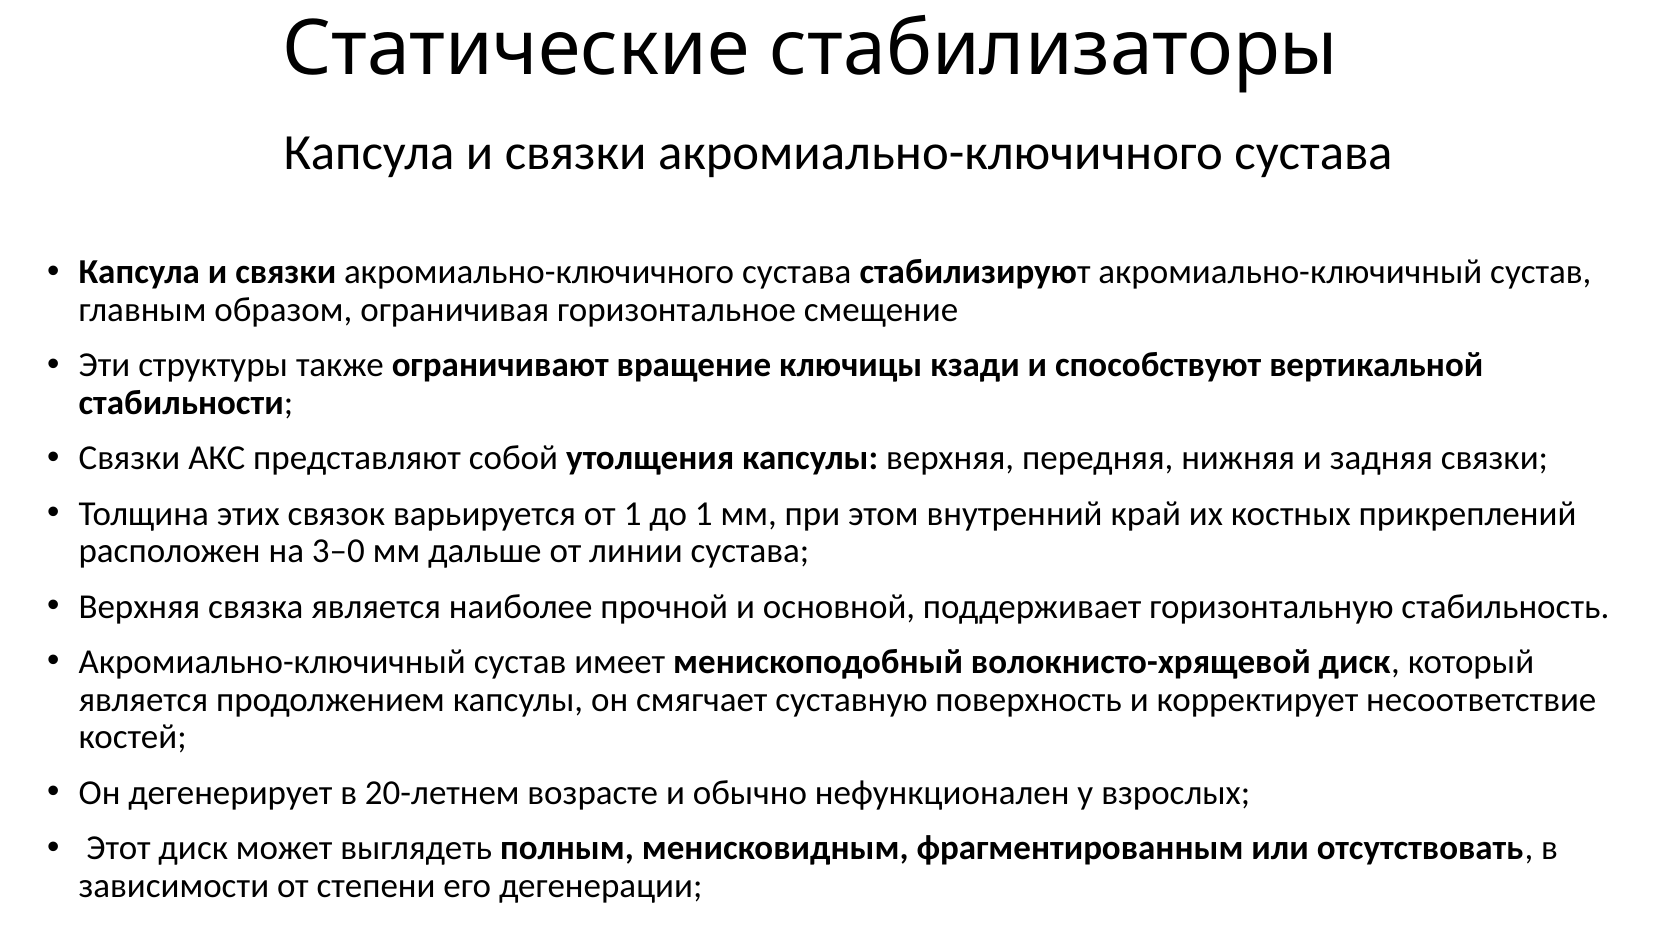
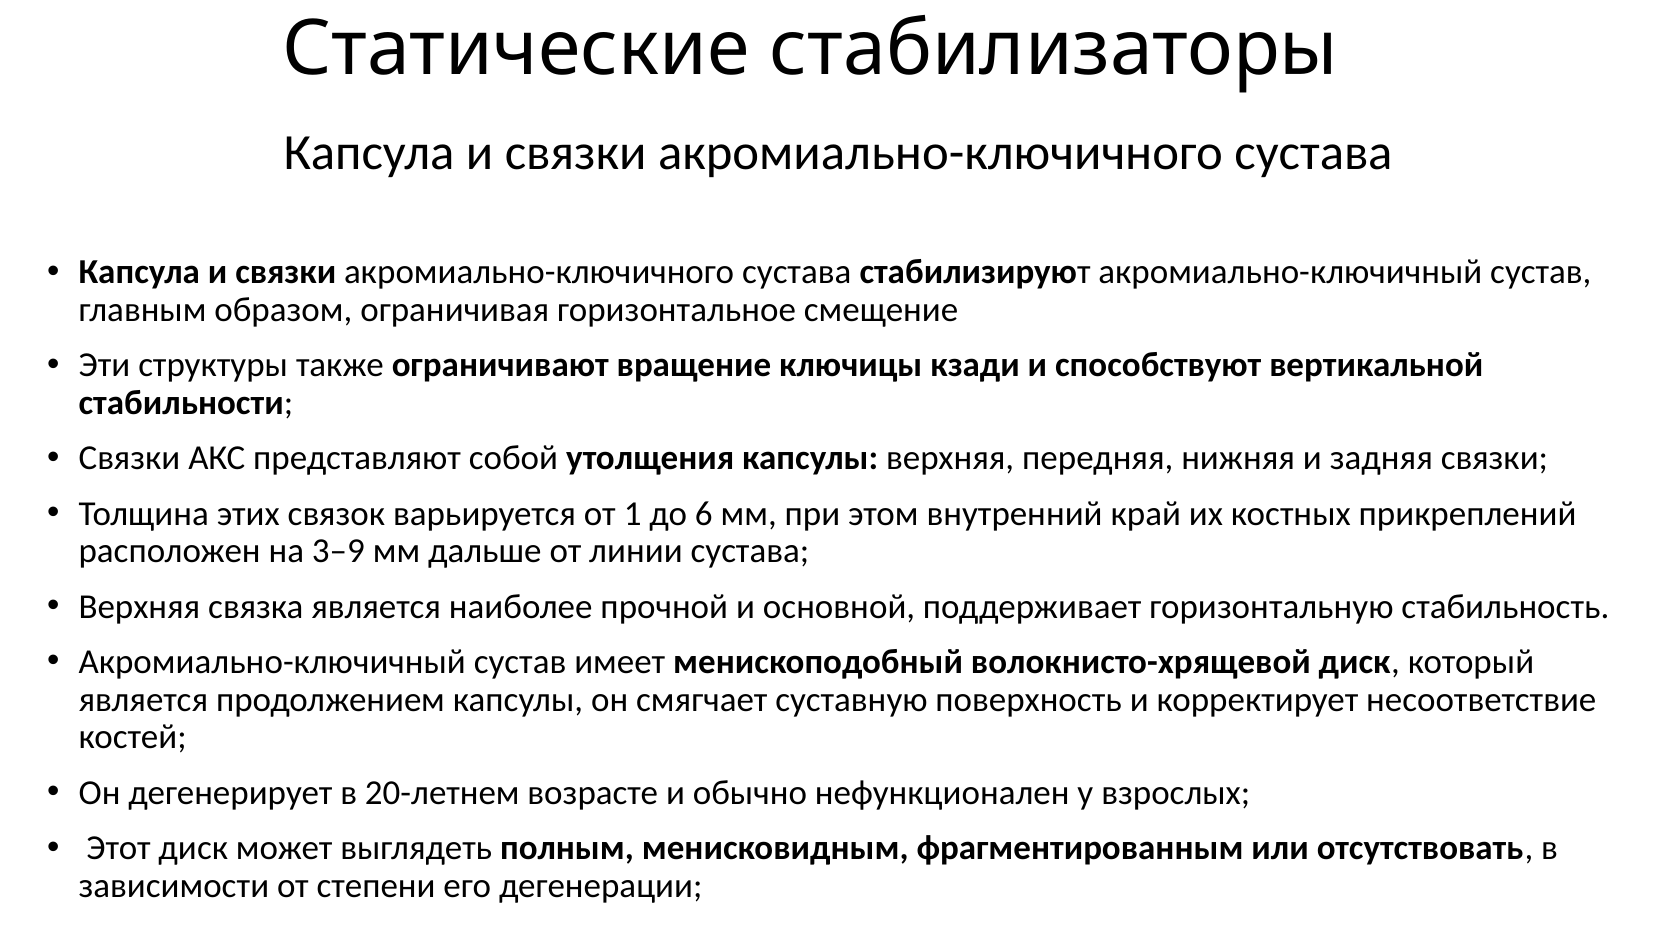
до 1: 1 -> 6 (704, 514)
3–0: 3–0 -> 3–9 (338, 552)
